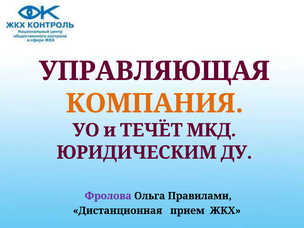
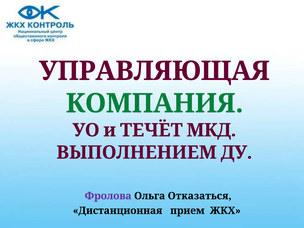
КОМПАНИЯ colour: orange -> green (155, 103)
ЮРИДИЧЕСКИМ: ЮРИДИЧЕСКИМ -> ВЫПОЛНЕНИЕМ (137, 153)
Правилами: Правилами -> Отказаться (200, 196)
